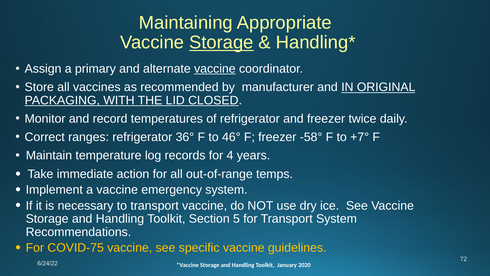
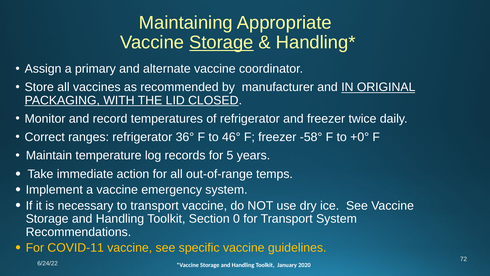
vaccine underline: present -> none (215, 69)
+7°: +7° -> +0° (360, 137)
4: 4 -> 5 (230, 155)
5: 5 -> 0 (236, 219)
COVID-75: COVID-75 -> COVID-11 (76, 247)
